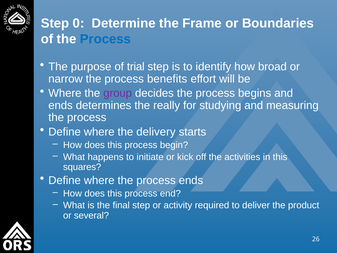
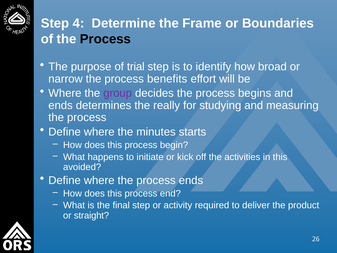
0: 0 -> 4 (79, 23)
Process colour: blue -> black (105, 39)
delivery: delivery -> minutes (156, 132)
squares: squares -> avoided (82, 167)
several: several -> straight (91, 215)
